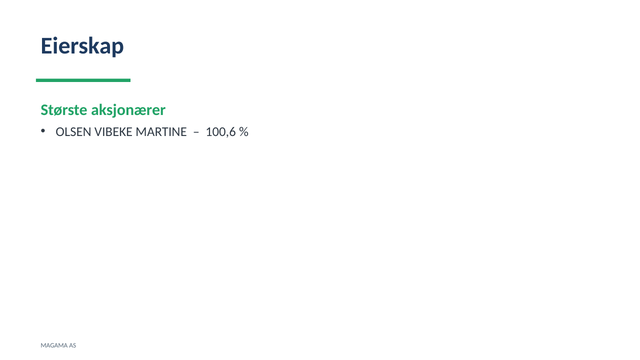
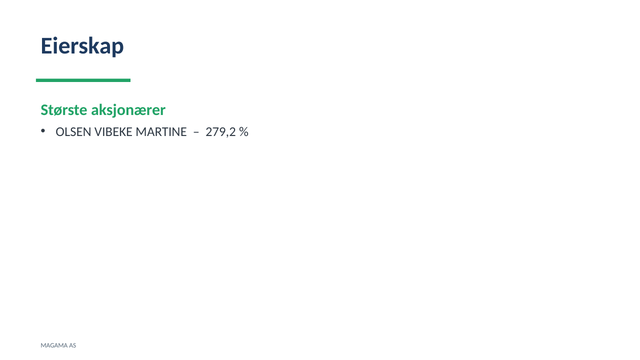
100,6: 100,6 -> 279,2 (221, 132)
